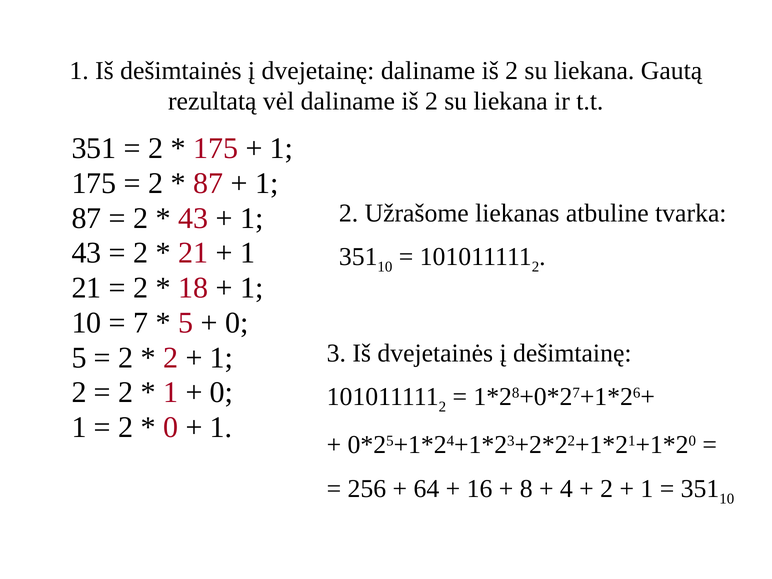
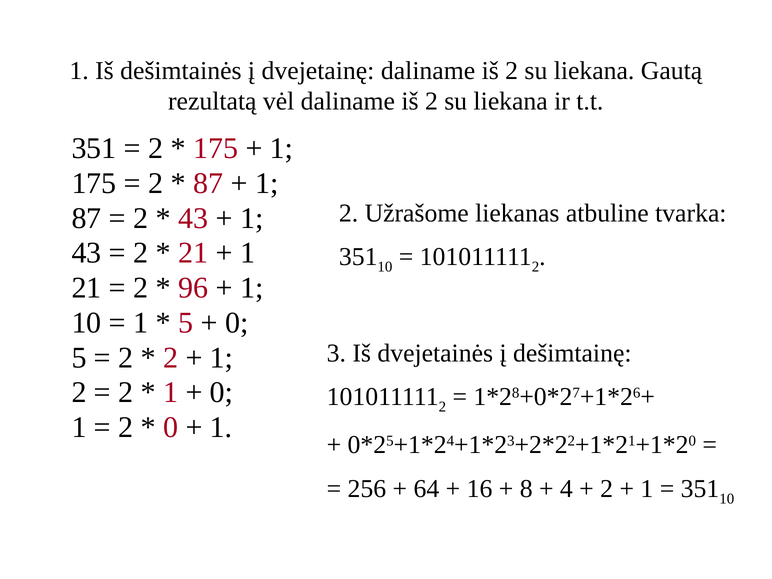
18: 18 -> 96 (193, 288)
7: 7 -> 1 (141, 323)
